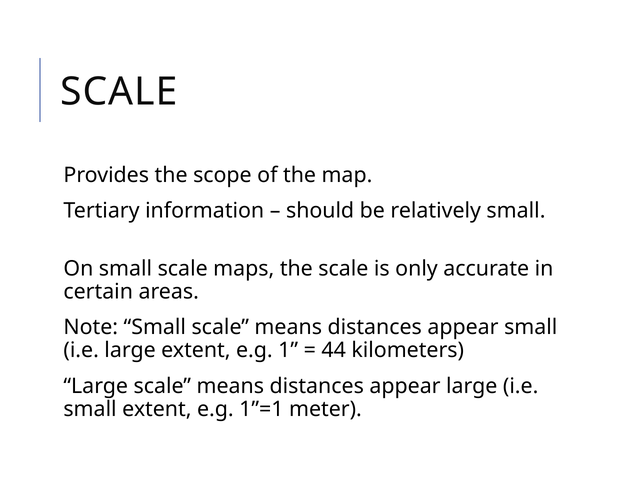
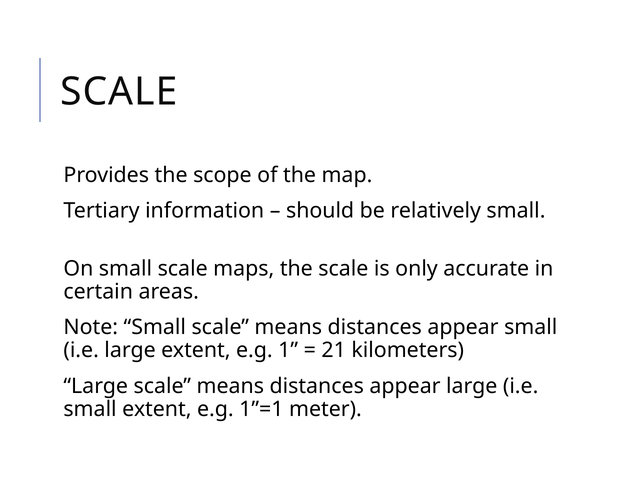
44: 44 -> 21 (334, 350)
